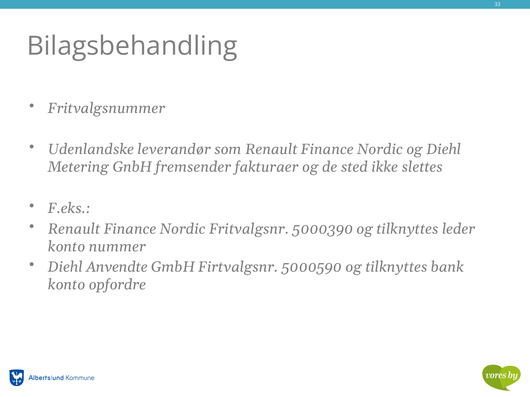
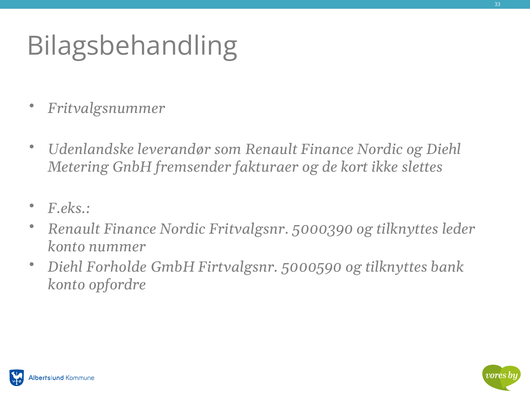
sted: sted -> kort (355, 167)
Anvendte: Anvendte -> Forholde (117, 267)
